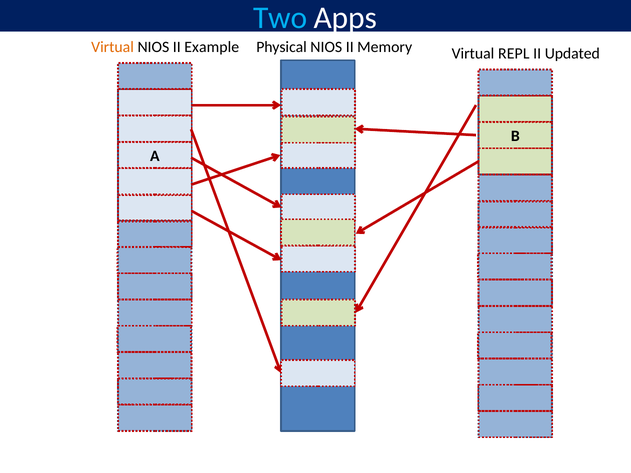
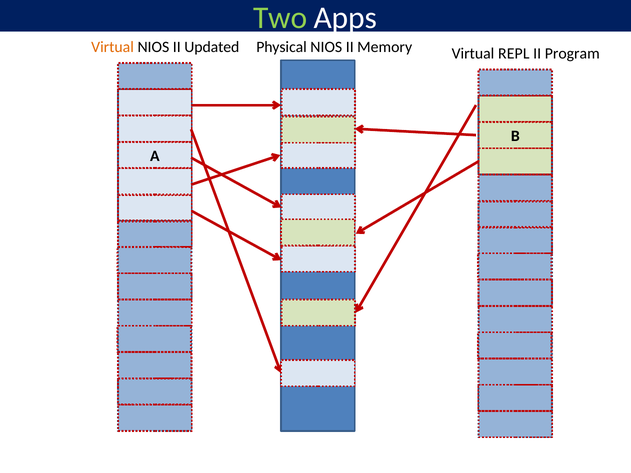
Two colour: light blue -> light green (280, 18)
Example: Example -> Updated (212, 47)
Updated: Updated -> Program (572, 53)
